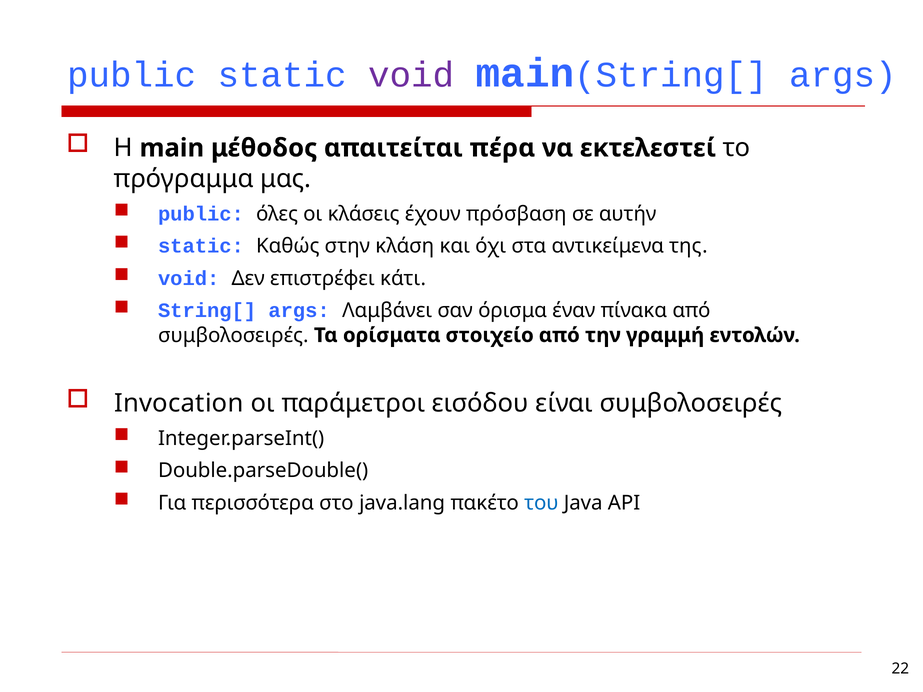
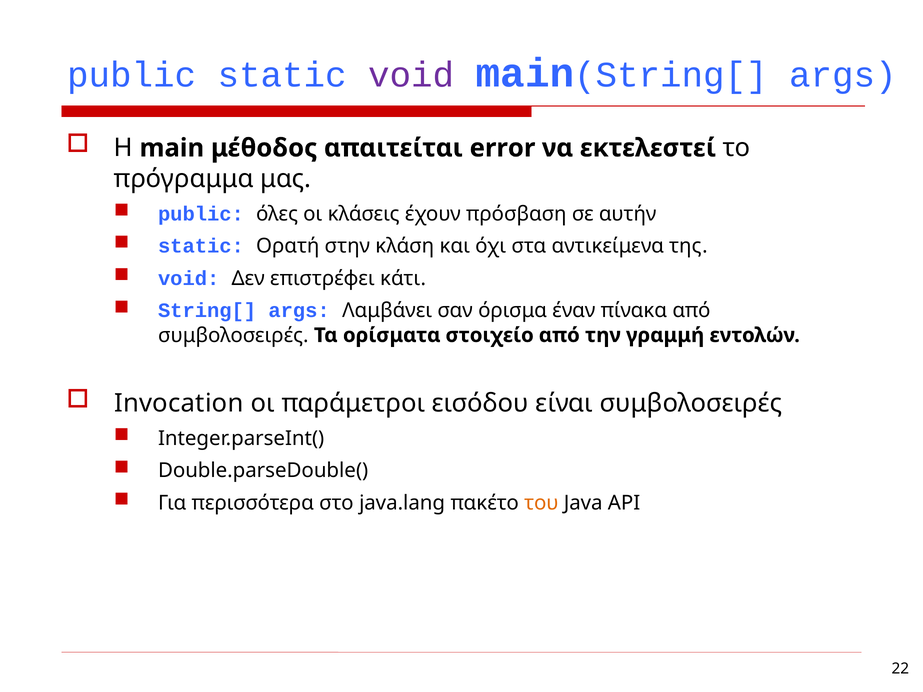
πέρα: πέρα -> error (502, 148)
Καθώς: Καθώς -> Ορατή (288, 246)
του colour: blue -> orange (541, 503)
